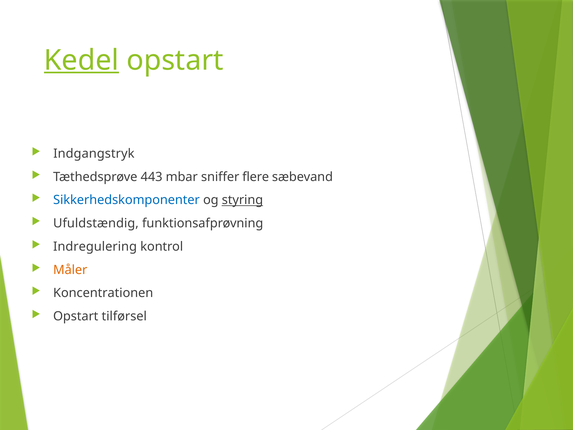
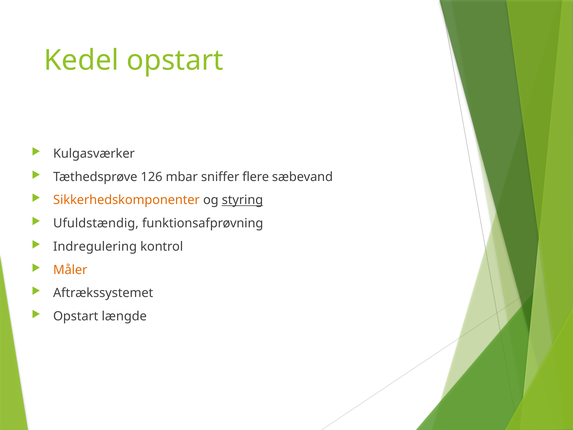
Kedel underline: present -> none (81, 60)
Indgangstryk: Indgangstryk -> Kulgasværker (94, 154)
443: 443 -> 126 (152, 177)
Sikkerhedskomponenter colour: blue -> orange (126, 200)
Koncentrationen: Koncentrationen -> Aftrækssystemet (103, 293)
tilførsel: tilførsel -> længde (124, 316)
